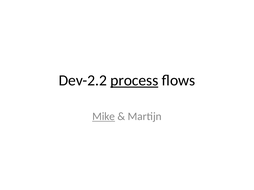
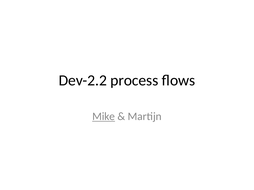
process underline: present -> none (134, 81)
